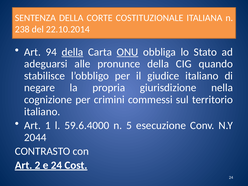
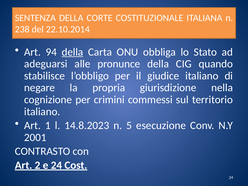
ONU underline: present -> none (127, 52)
59.6.4000: 59.6.4000 -> 14.8.2023 (87, 125)
2044: 2044 -> 2001 (35, 137)
